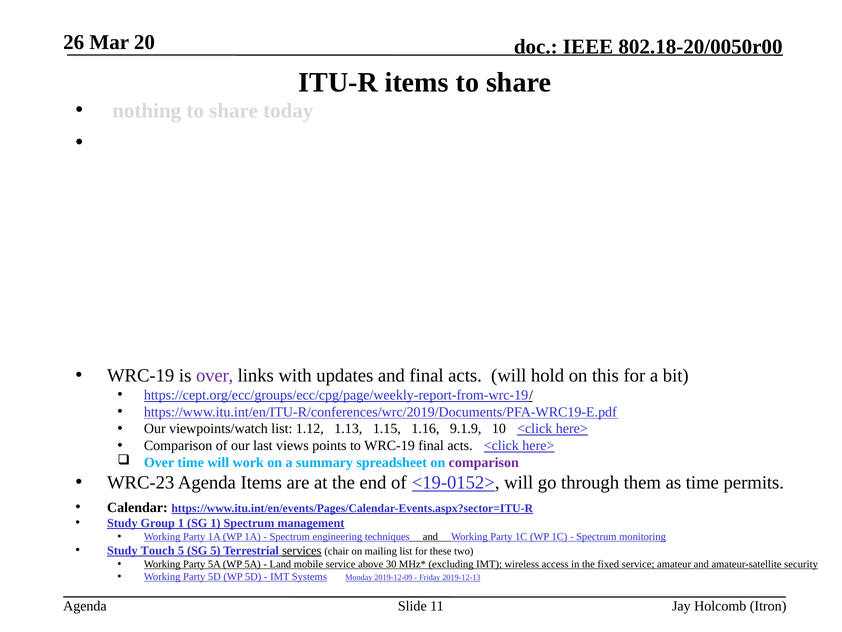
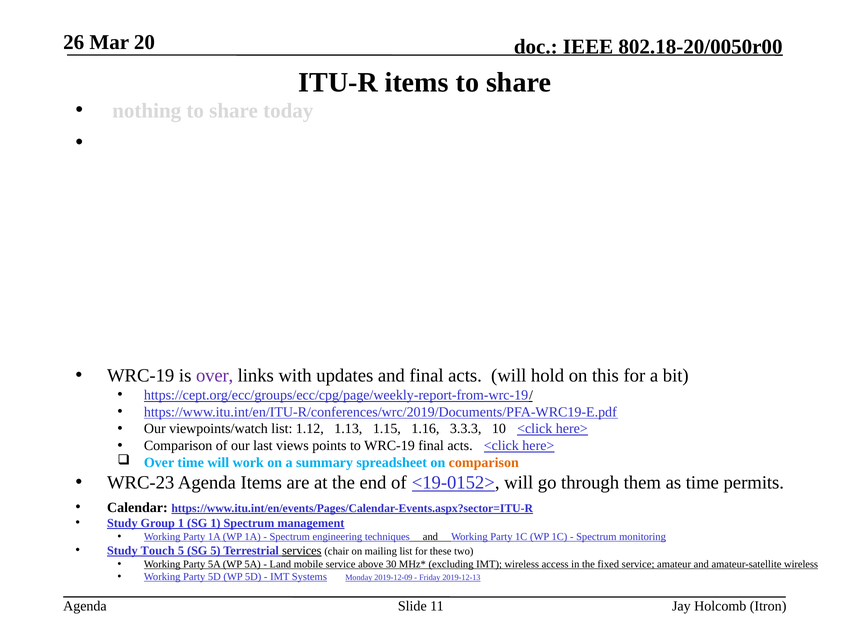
9.1.9: 9.1.9 -> 3.3.3 (466, 428)
comparison colour: purple -> orange (484, 462)
amateur-satellite security: security -> wireless (801, 564)
